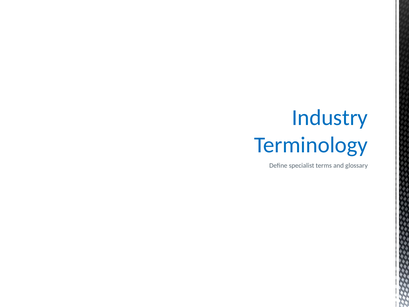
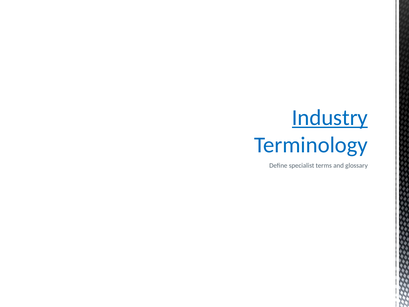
Industry underline: none -> present (330, 118)
